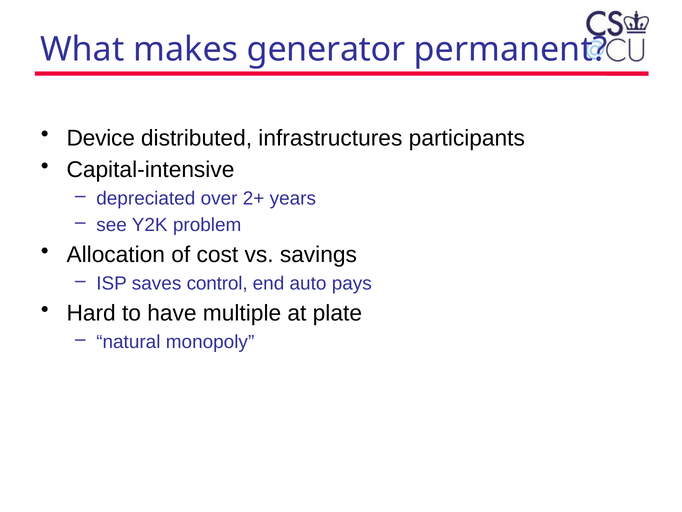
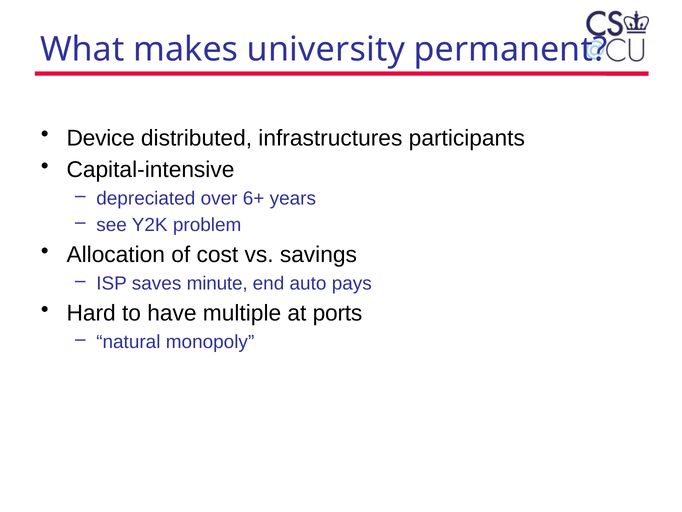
generator: generator -> university (326, 50)
2+: 2+ -> 6+ (254, 198)
control: control -> minute (217, 283)
plate: plate -> ports (338, 313)
